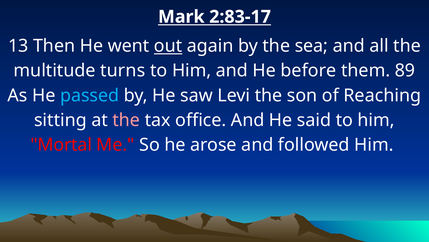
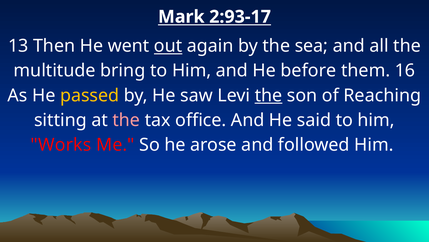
2:83-17: 2:83-17 -> 2:93-17 (240, 17)
turns: turns -> bring (123, 71)
89: 89 -> 16 (405, 71)
passed colour: light blue -> yellow (90, 95)
the underline: none -> present (269, 95)
Mortal: Mortal -> Works (61, 144)
